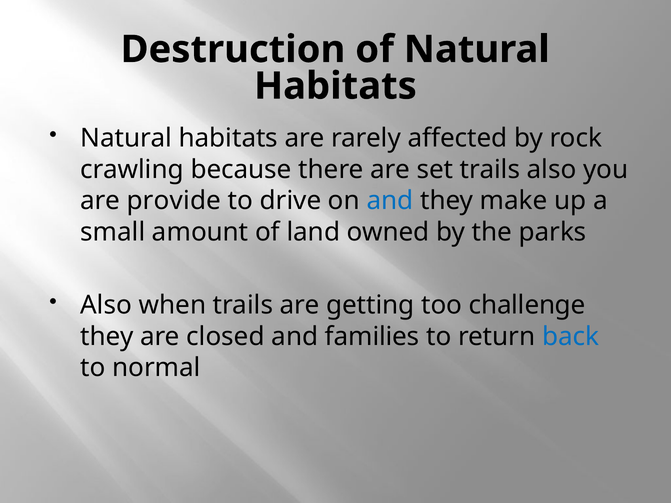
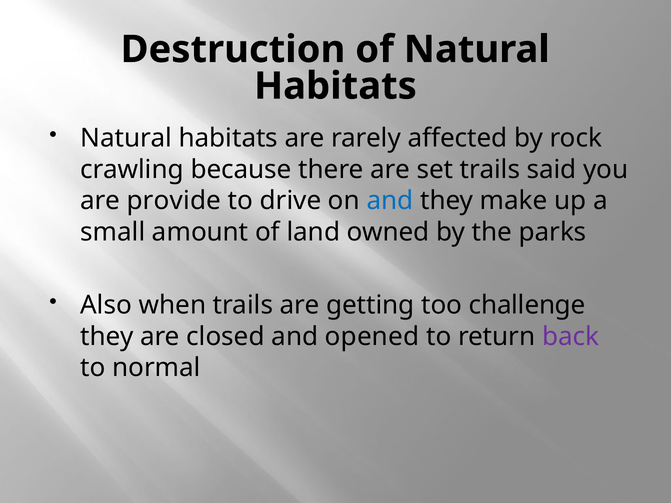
trails also: also -> said (552, 170)
families: families -> opened (372, 337)
back colour: blue -> purple (571, 337)
